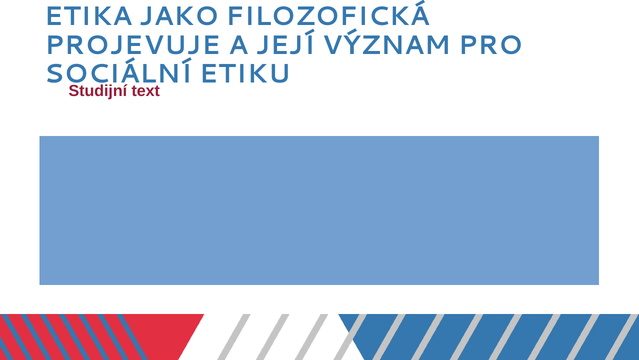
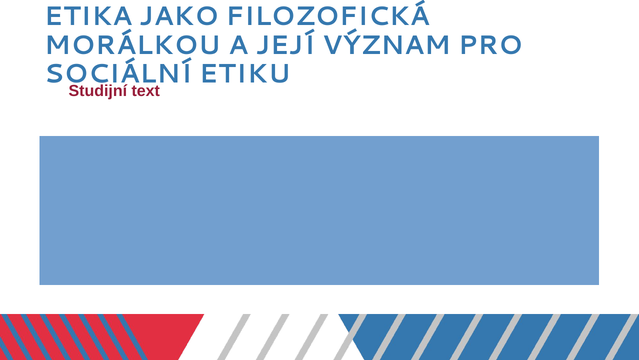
PROJEVUJE: PROJEVUJE -> MORÁLKOU (133, 45)
